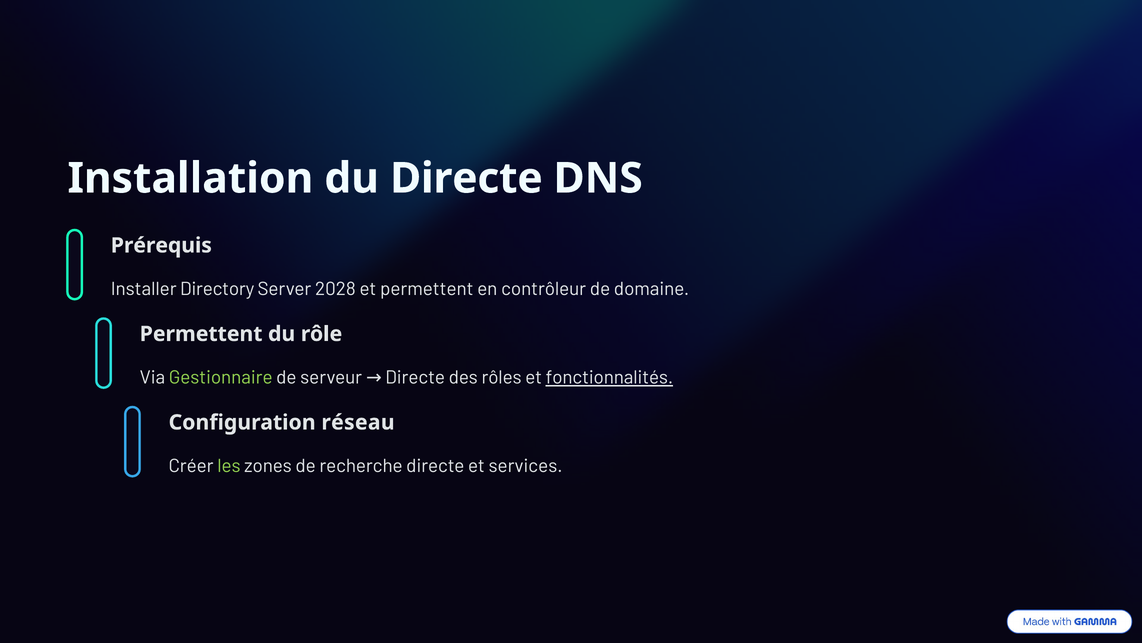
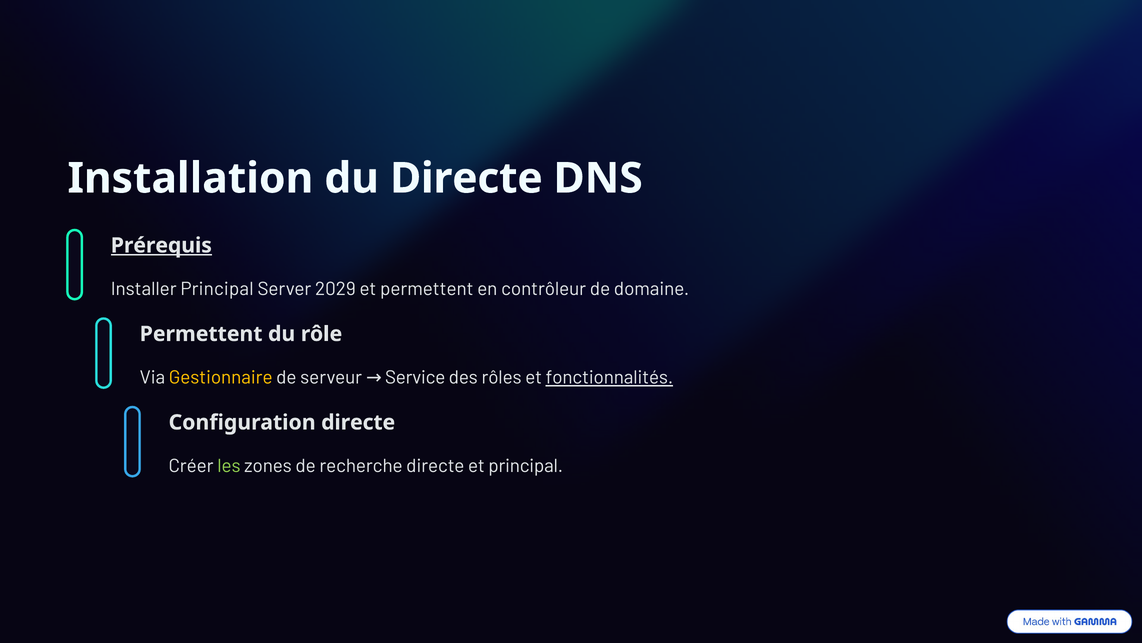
Prérequis underline: none -> present (161, 245)
Installer Directory: Directory -> Principal (217, 289)
2028: 2028 -> 2029 (335, 289)
Gestionnaire colour: light green -> yellow (221, 377)
serveur Directe: Directe -> Service (415, 377)
Configuration réseau: réseau -> directe (358, 422)
et services: services -> principal (526, 466)
